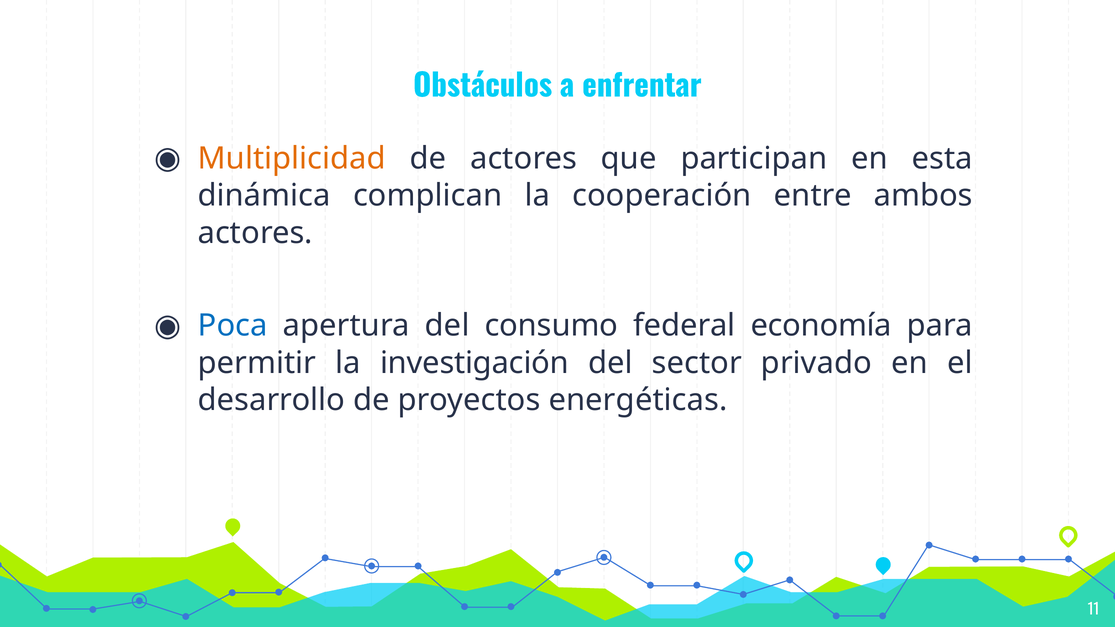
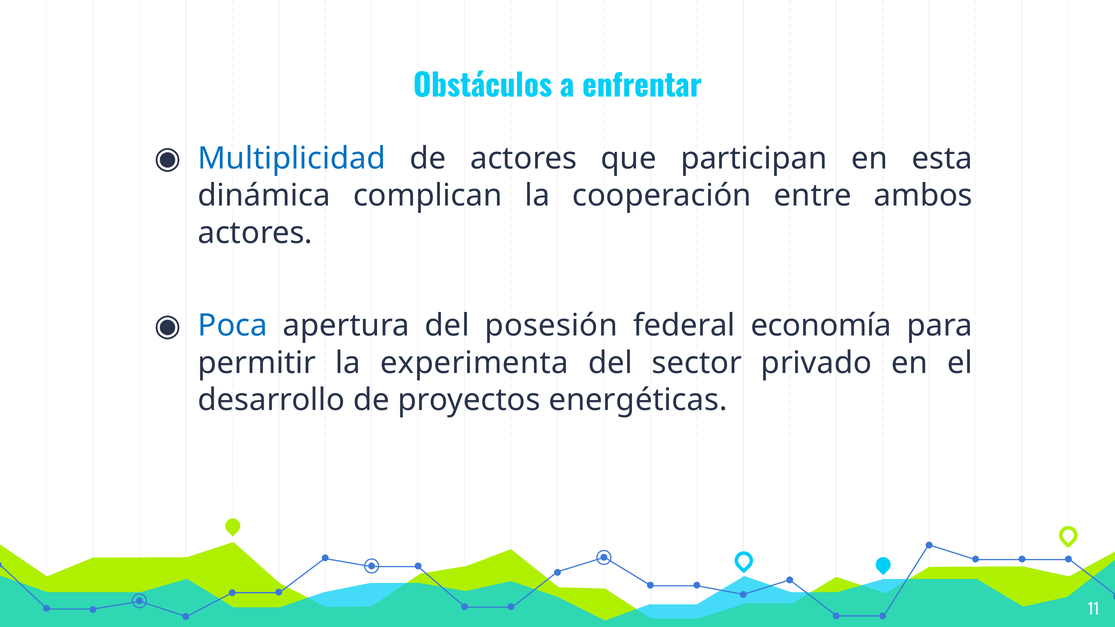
Multiplicidad colour: orange -> blue (292, 159)
consumo: consumo -> posesión (551, 326)
investigación: investigación -> experimenta (474, 363)
